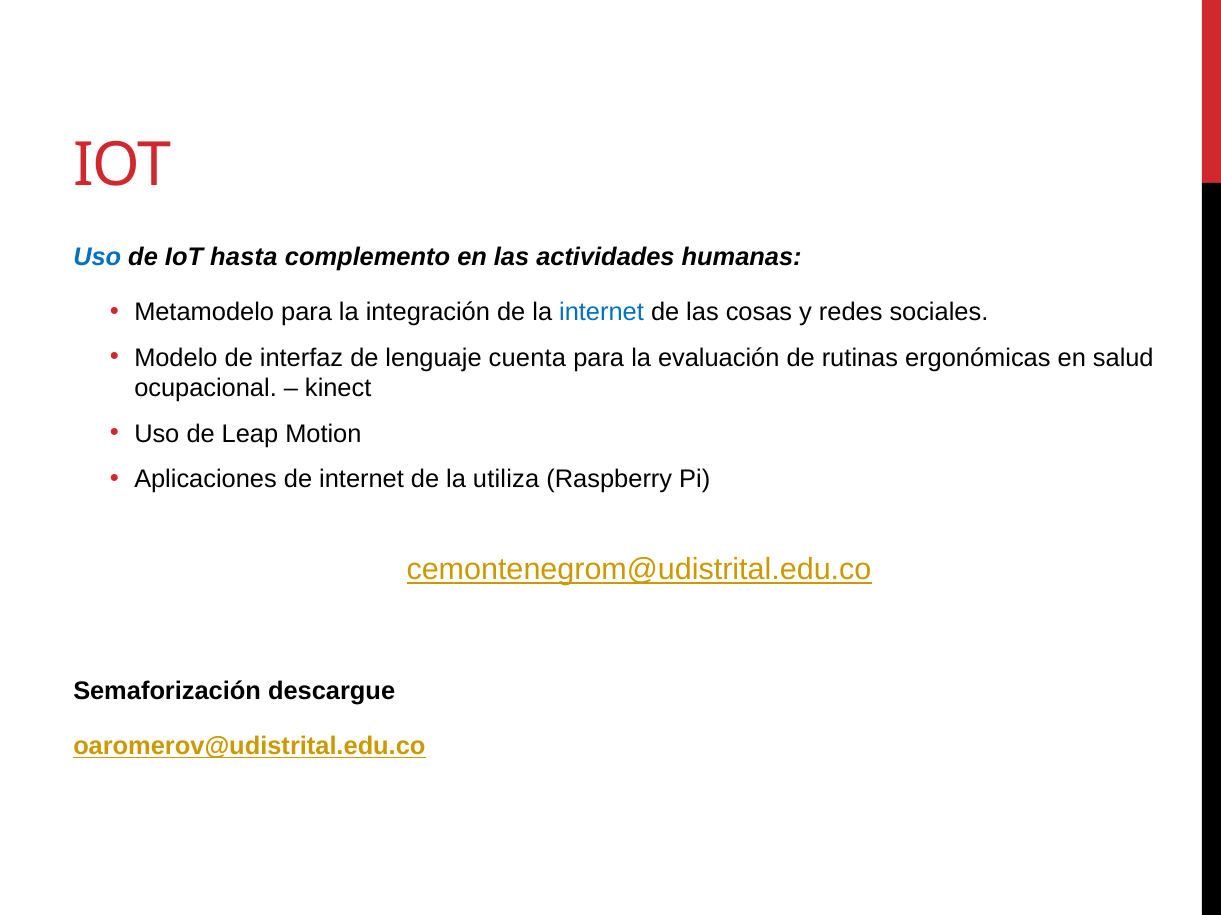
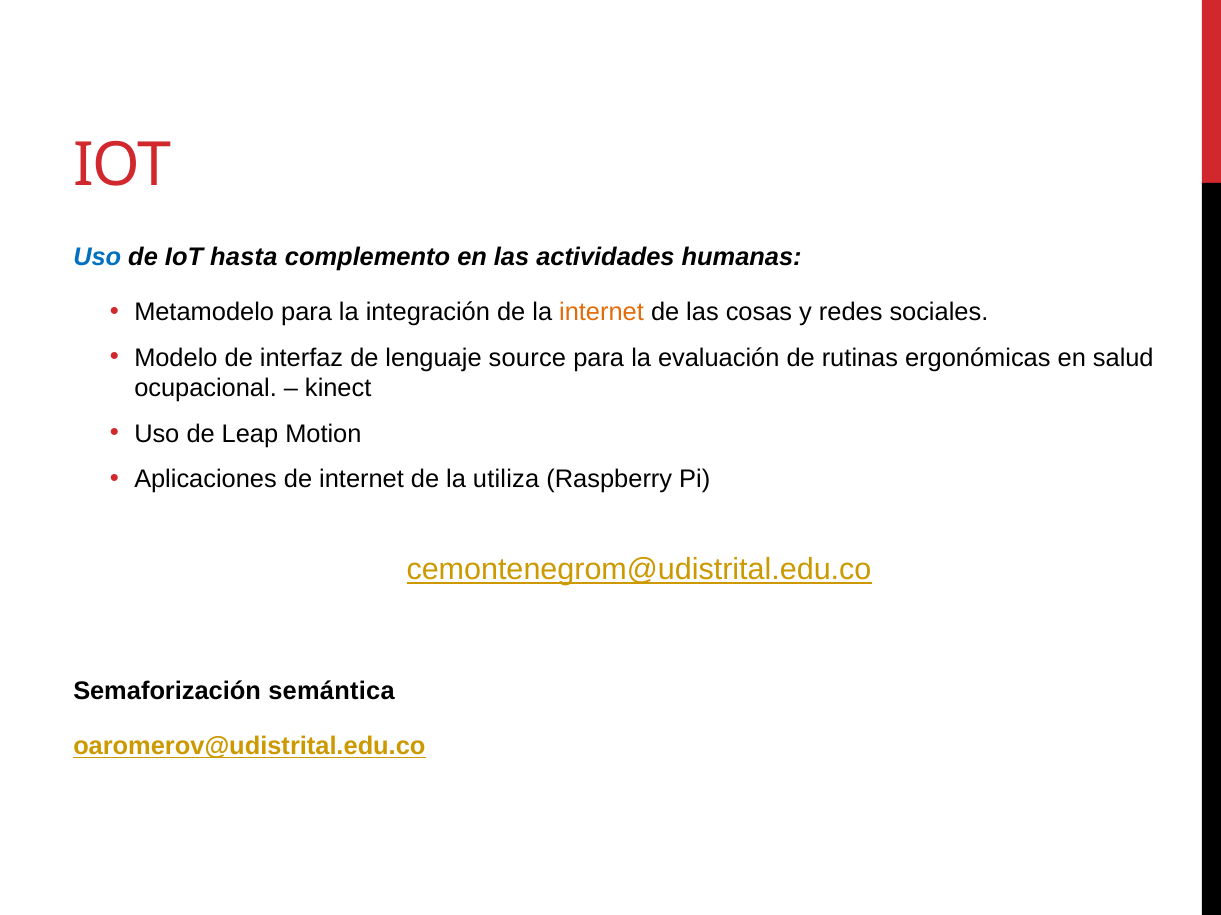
internet colour: blue -> orange (602, 313)
cuenta: cuenta -> source (527, 358)
descargue: descargue -> semántica (331, 692)
